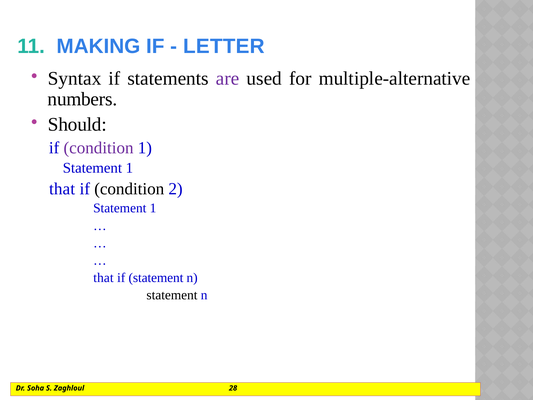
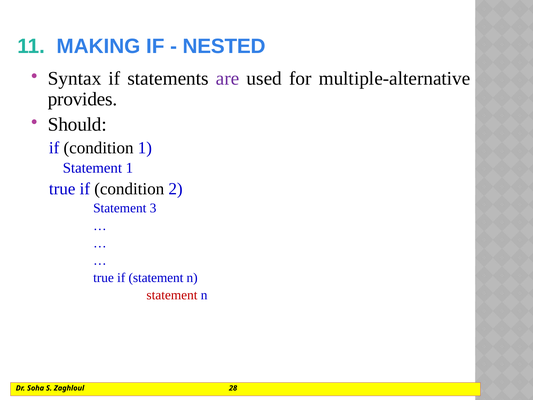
LETTER: LETTER -> NESTED (224, 46)
numbers: numbers -> provides (82, 99)
condition colour: purple -> black (99, 148)
that: that -> true (62, 189)
1: 1 -> 3 (153, 208)
that: that -> true (104, 278)
statement colour: black -> red (172, 295)
